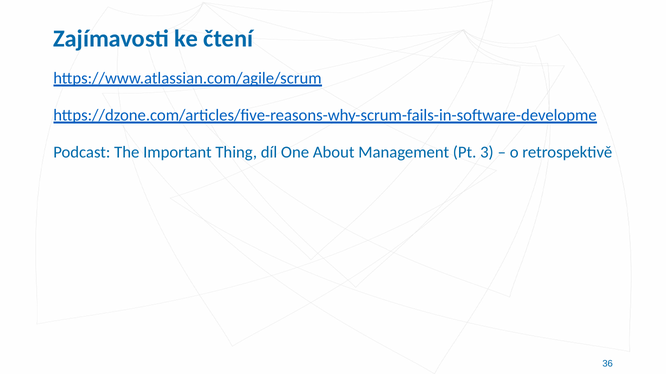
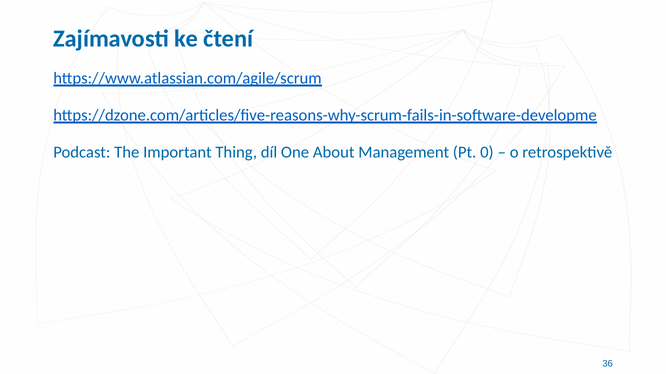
3: 3 -> 0 (487, 153)
